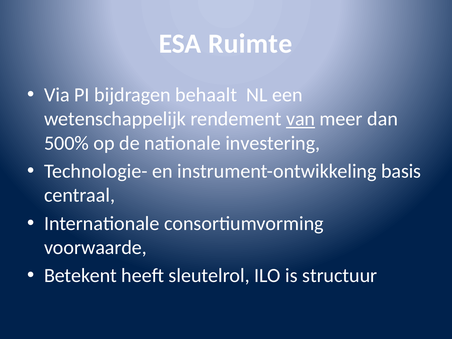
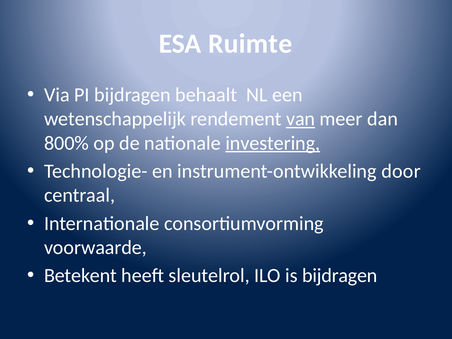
500%: 500% -> 800% (67, 143)
investering underline: none -> present (273, 143)
basis: basis -> door (401, 171)
is structuur: structuur -> bijdragen (340, 276)
